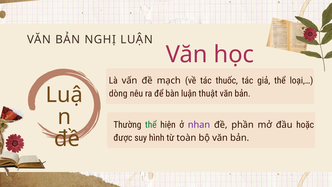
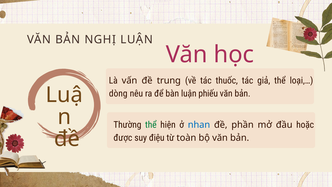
mạch: mạch -> trung (169, 81)
thuật: thuật -> phiếu (208, 93)
nhan colour: purple -> blue (199, 125)
hình: hình -> điệu (157, 138)
